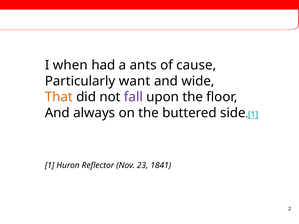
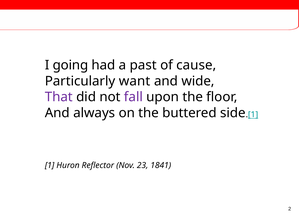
when: when -> going (70, 65)
ants: ants -> past (143, 65)
That colour: orange -> purple (59, 97)
